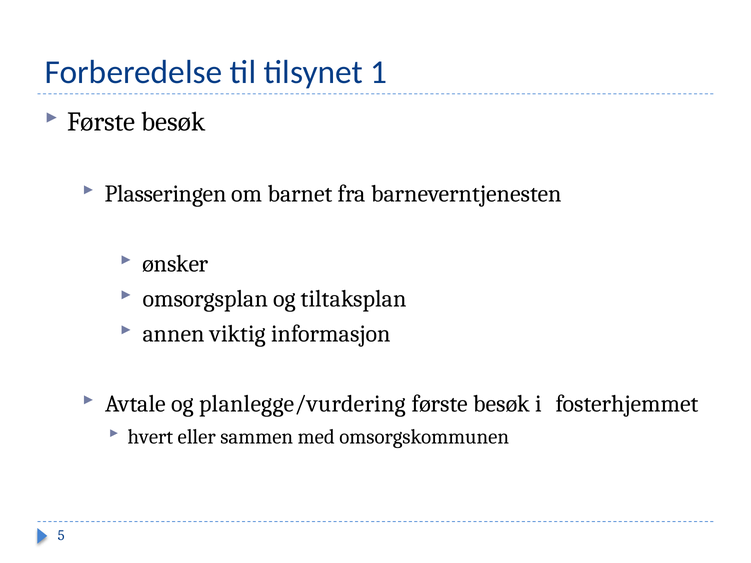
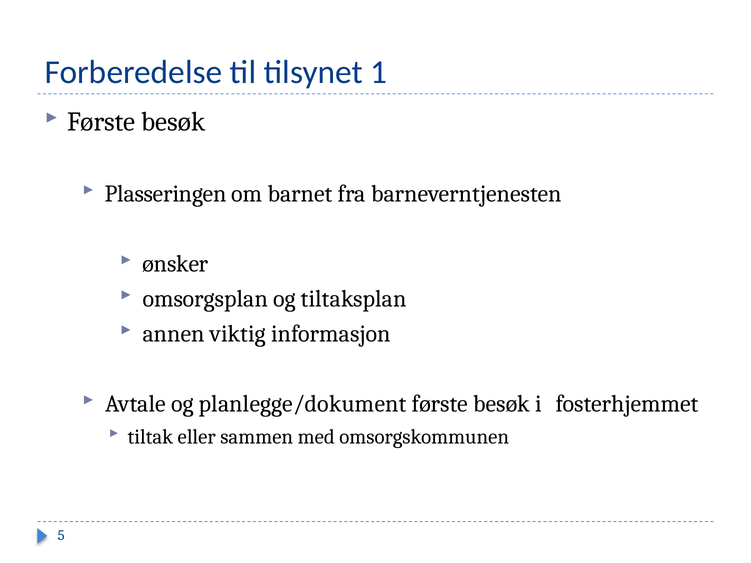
planlegge/vurdering: planlegge/vurdering -> planlegge/dokument (303, 404)
hvert: hvert -> tiltak (150, 437)
